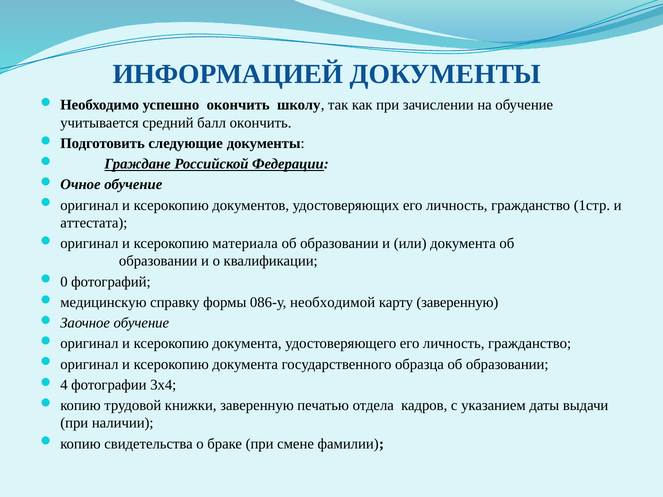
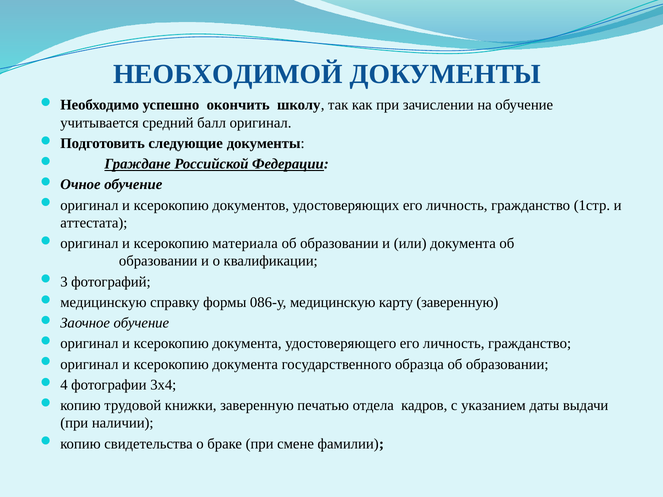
ИНФОРМАЦИЕЙ: ИНФОРМАЦИЕЙ -> НЕОБХОДИМОЙ (228, 74)
балл окончить: окончить -> оригинал (261, 123)
0: 0 -> 3 (64, 282)
086-у необходимой: необходимой -> медицинскую (333, 302)
